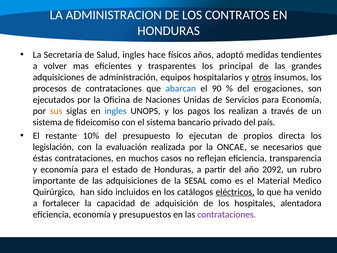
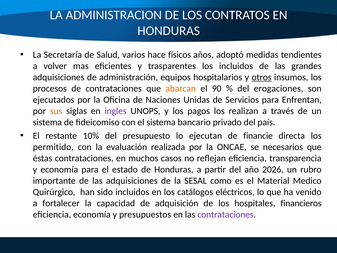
Salud ingles: ingles -> varios (134, 55)
los principal: principal -> incluidos (236, 66)
abarcan colour: blue -> orange (181, 88)
para Economía: Economía -> Enfrentan (302, 100)
ingles colour: blue -> purple (116, 111)
propios: propios -> financie (258, 136)
legislación: legislación -> permitido (53, 147)
2092: 2092 -> 2026 (273, 169)
eléctricos underline: present -> none (235, 192)
alentadora: alentadora -> financieros (301, 203)
